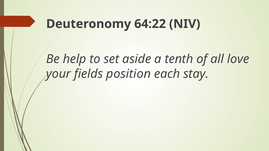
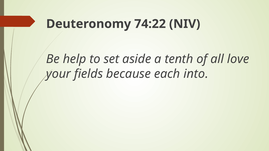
64:22: 64:22 -> 74:22 (150, 24)
position: position -> because (129, 74)
stay: stay -> into (196, 74)
